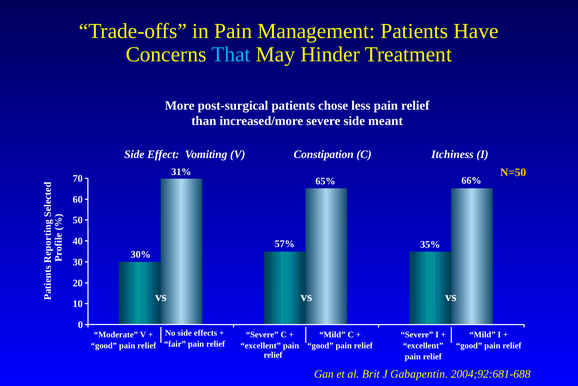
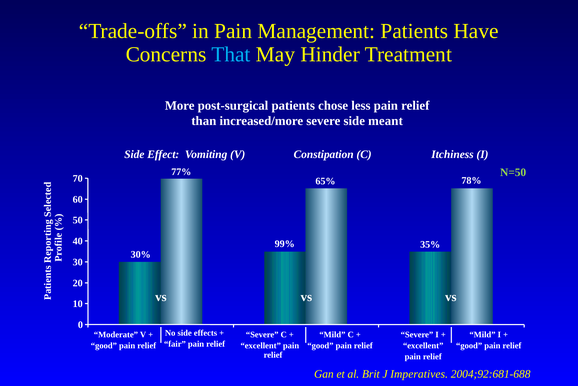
N=50 colour: yellow -> light green (513, 172)
31%: 31% -> 77% (181, 172)
66%: 66% -> 78% (471, 180)
57%: 57% -> 99% (285, 244)
Gabapentin: Gabapentin -> Imperatives (419, 374)
